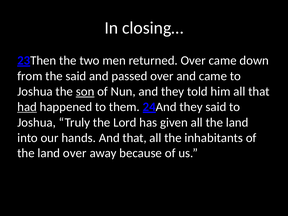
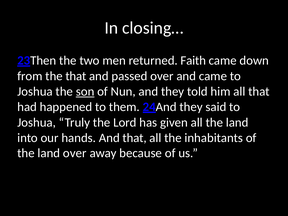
returned Over: Over -> Faith (193, 60)
the said: said -> that (76, 76)
had underline: present -> none (27, 107)
